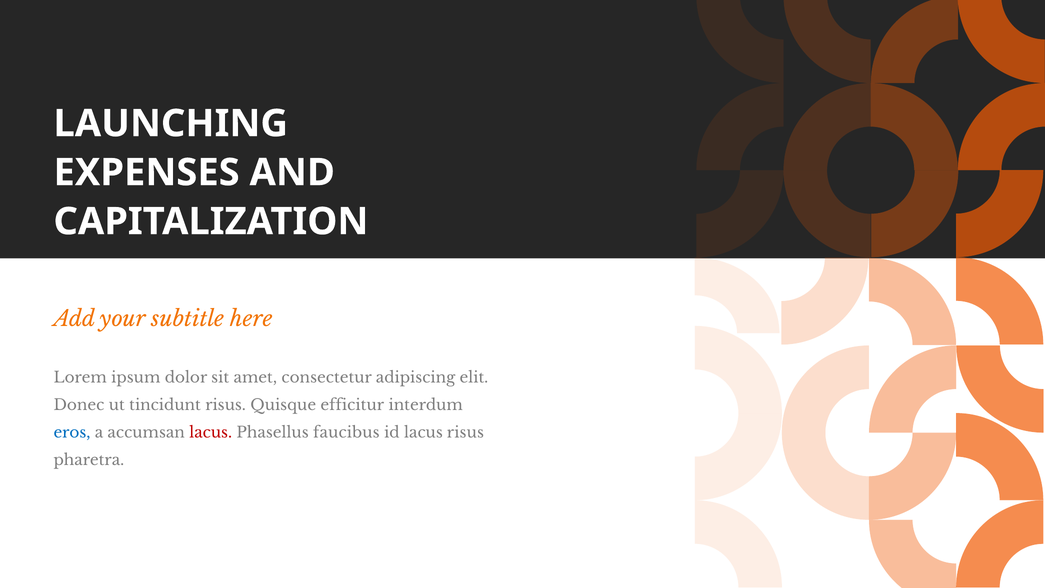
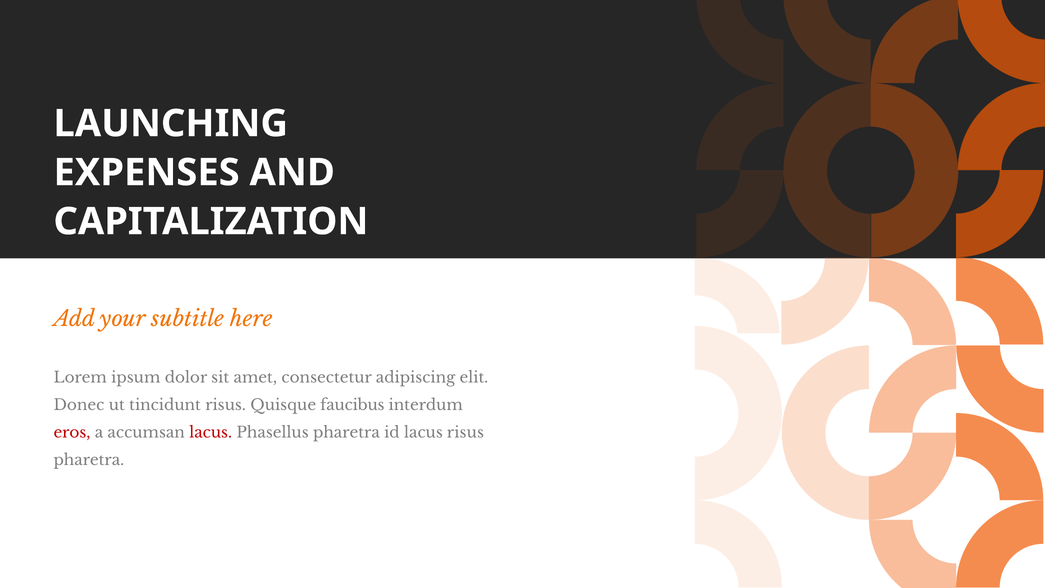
efficitur: efficitur -> faucibus (352, 405)
eros colour: blue -> red (72, 432)
Phasellus faucibus: faucibus -> pharetra (346, 432)
